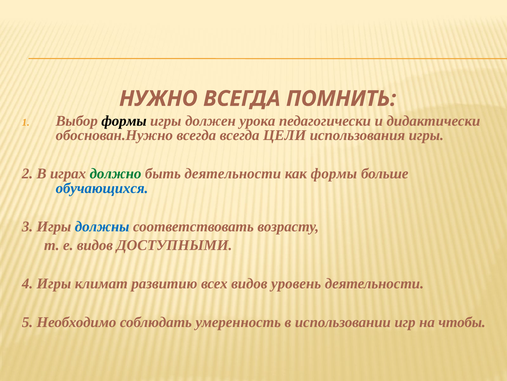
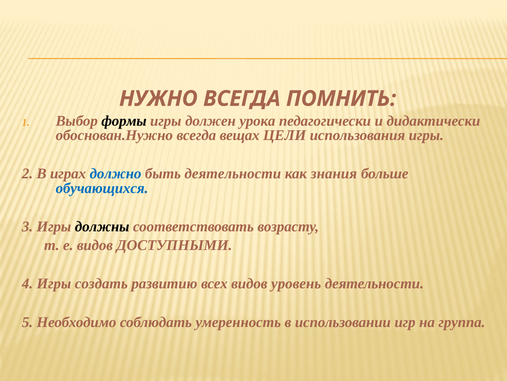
всегда всегда: всегда -> вещах (240, 135)
должно colour: green -> blue (116, 173)
как формы: формы -> знания (334, 173)
должны colour: blue -> black (102, 226)
климат: климат -> создать (101, 283)
чтобы: чтобы -> группа (462, 322)
